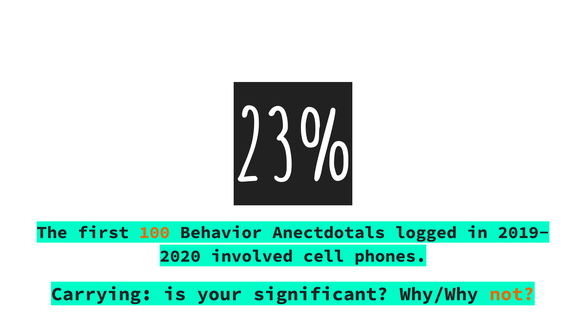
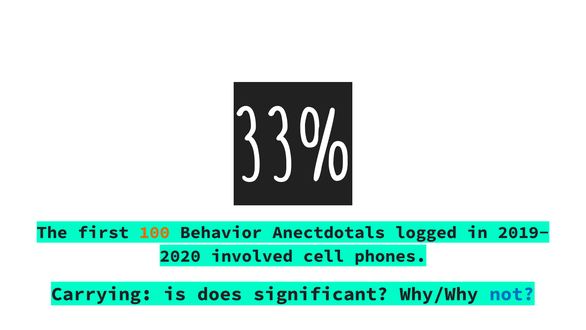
23%: 23% -> 33% (293, 149)
your: your -> does (220, 294)
not colour: orange -> blue (512, 294)
